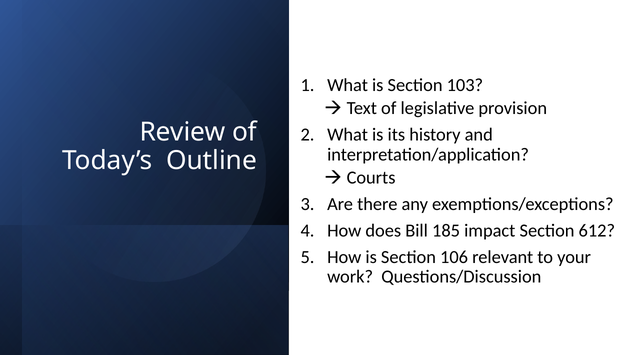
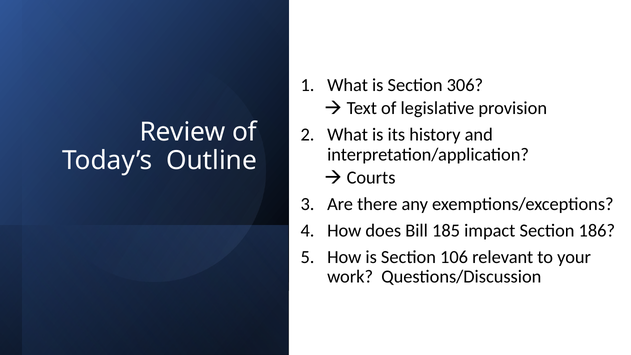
103: 103 -> 306 (465, 85)
612: 612 -> 186 (597, 231)
